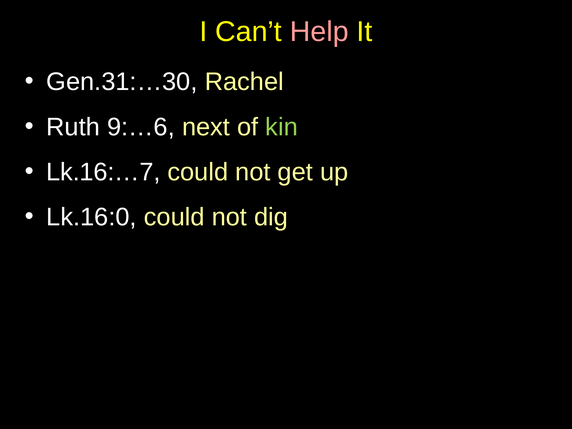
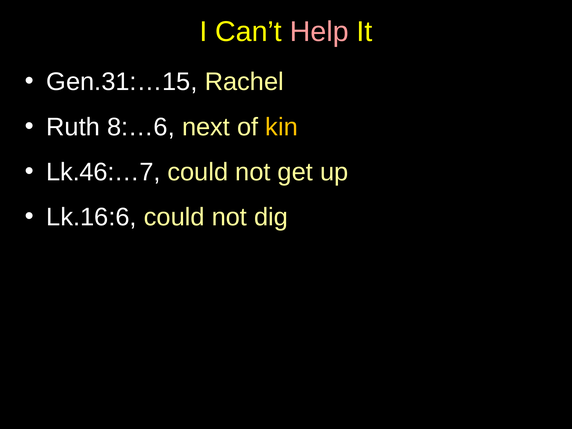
Gen.31:…30: Gen.31:…30 -> Gen.31:…15 (122, 82)
9:…6: 9:…6 -> 8:…6 (141, 127)
kin colour: light green -> yellow (282, 127)
Lk.16:…7: Lk.16:…7 -> Lk.46:…7 (103, 172)
Lk.16:0: Lk.16:0 -> Lk.16:6 (91, 217)
